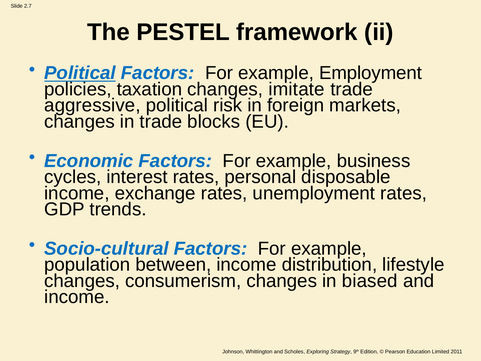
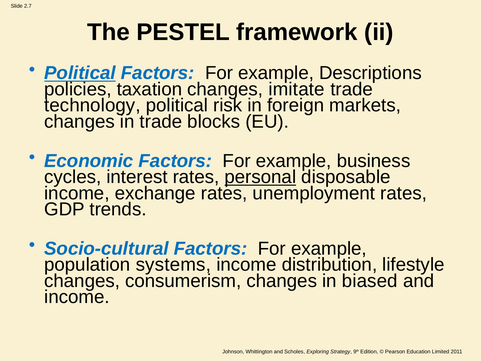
Employment: Employment -> Descriptions (370, 73)
aggressive: aggressive -> technology (92, 105)
personal underline: none -> present (260, 177)
between: between -> systems (173, 265)
